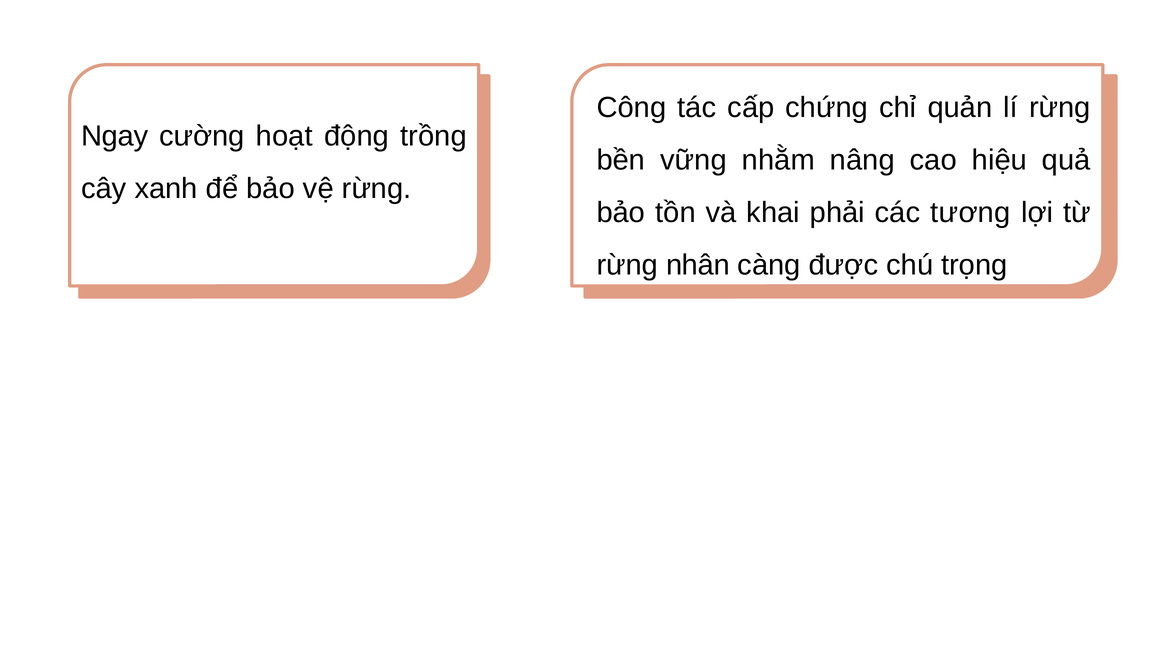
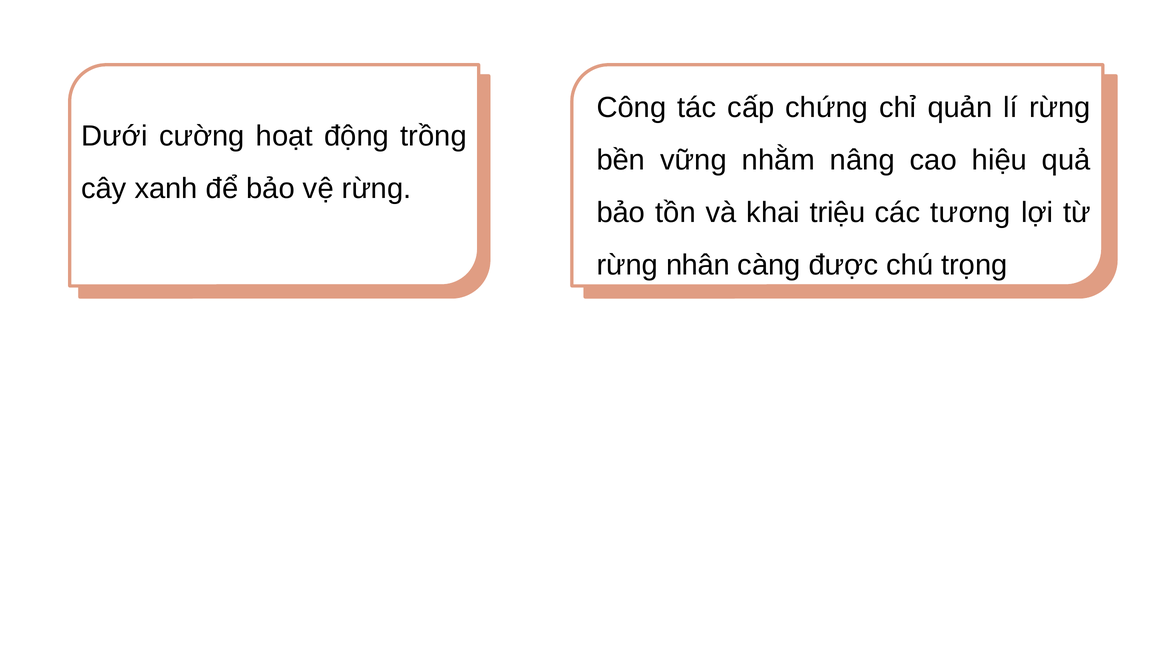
Ngay: Ngay -> Dưới (114, 136)
phải: phải -> triệu (838, 212)
